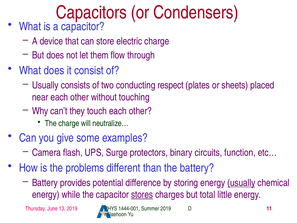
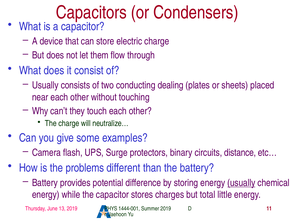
respect: respect -> dealing (171, 85)
function: function -> distance (240, 152)
stores underline: present -> none (142, 194)
